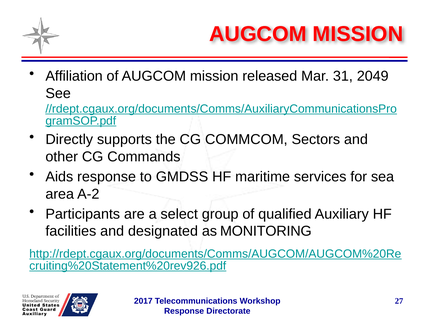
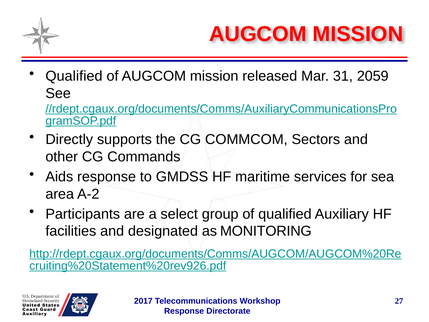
Affiliation: Affiliation -> Qualified (74, 76)
2049: 2049 -> 2059 (373, 76)
